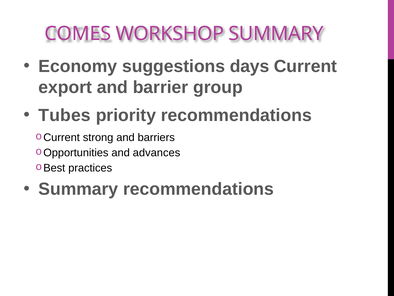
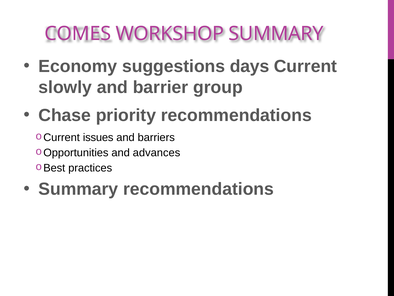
export: export -> slowly (65, 87)
Tubes: Tubes -> Chase (65, 115)
strong: strong -> issues (98, 137)
